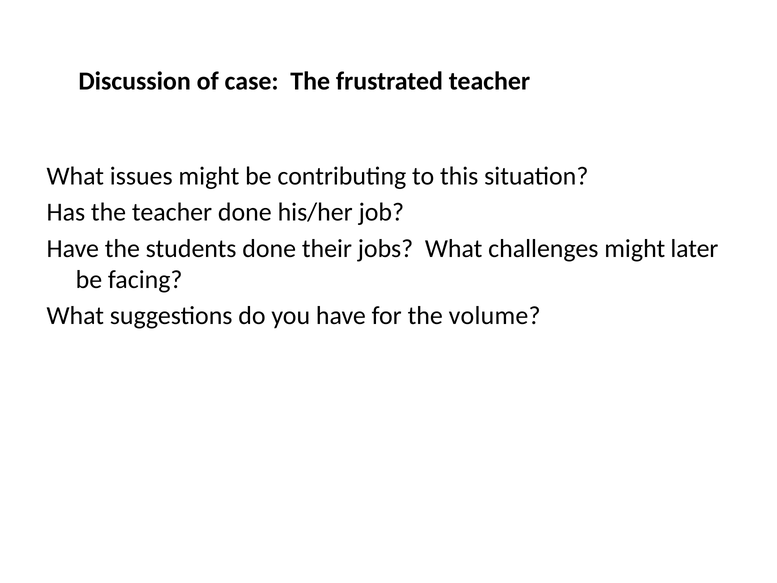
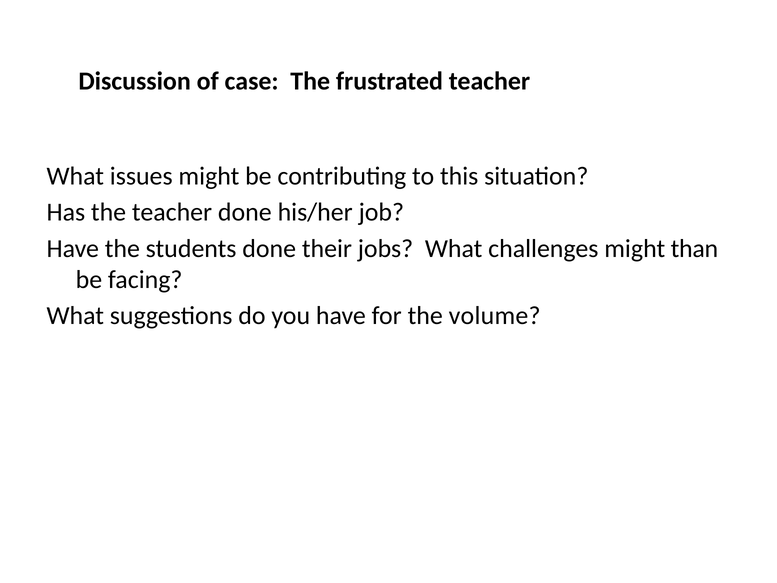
later: later -> than (694, 248)
